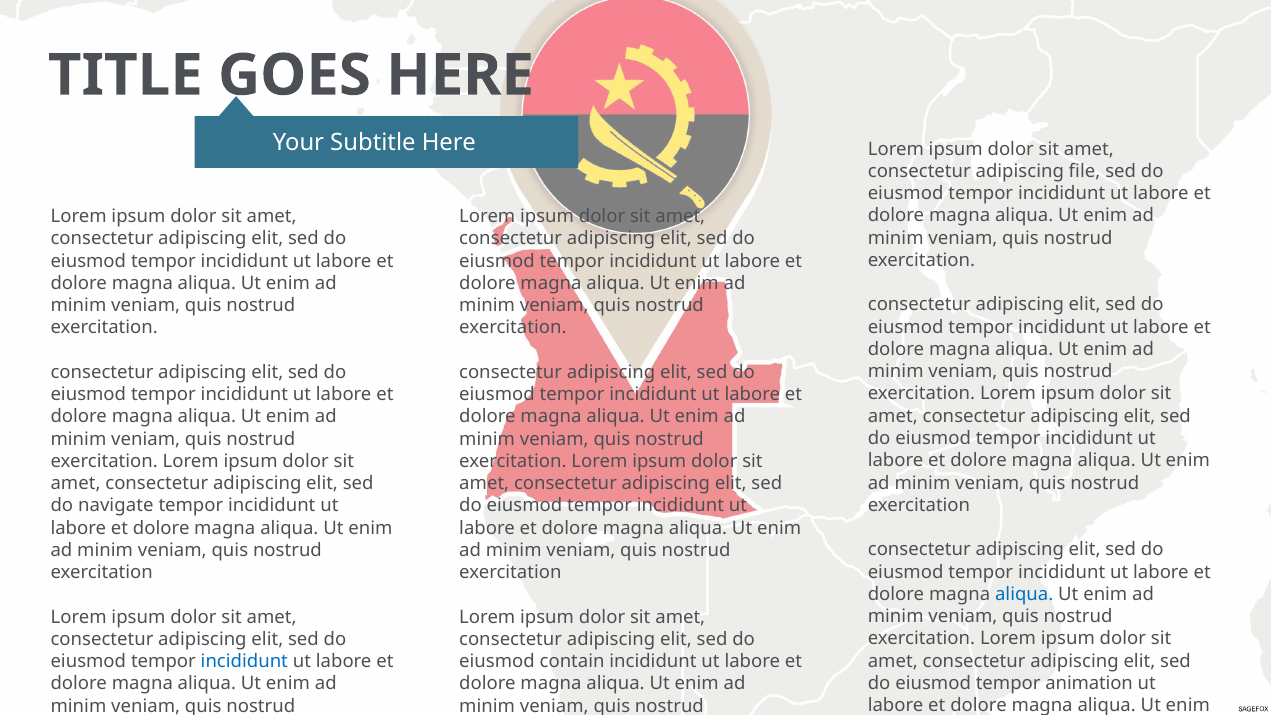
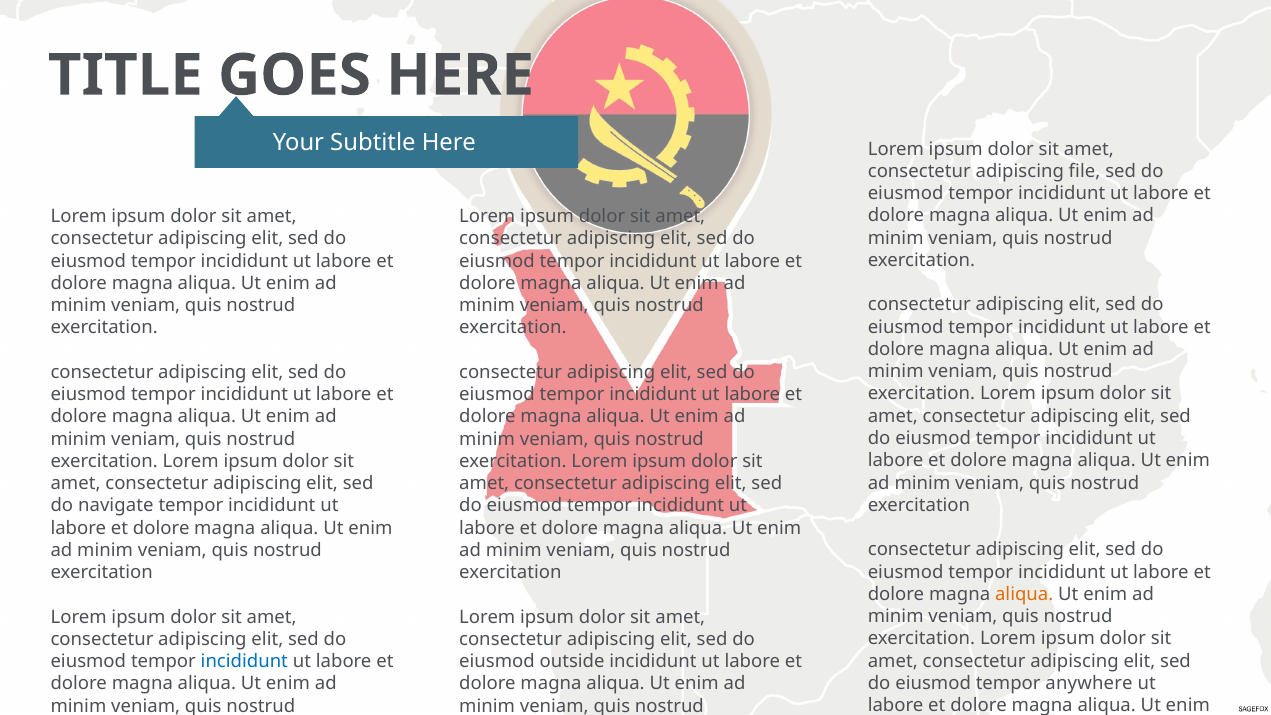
aliqua colour: blue -> orange (1024, 594)
contain: contain -> outside (572, 662)
animation: animation -> anywhere (1089, 683)
